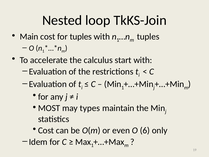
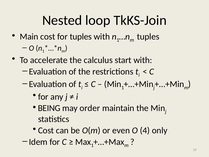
MOST: MOST -> BEING (49, 108)
types: types -> order (90, 108)
6: 6 -> 4 (145, 130)
